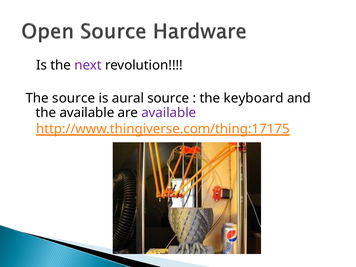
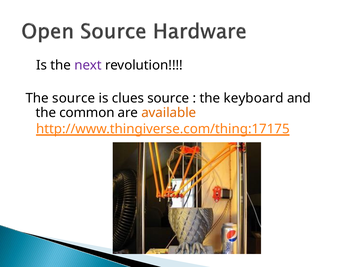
aural: aural -> clues (128, 98)
the available: available -> common (87, 113)
available colour: purple -> orange (169, 113)
